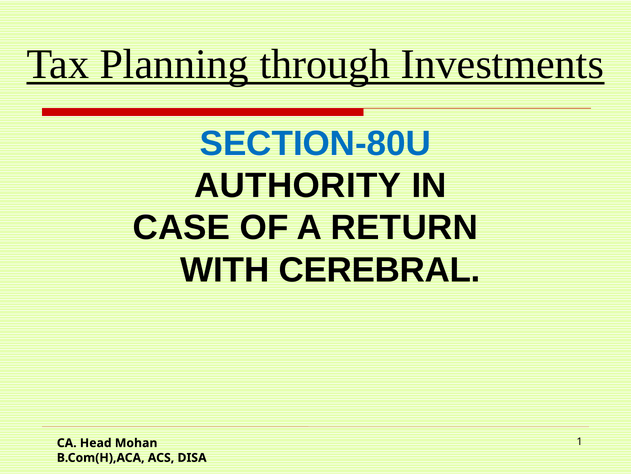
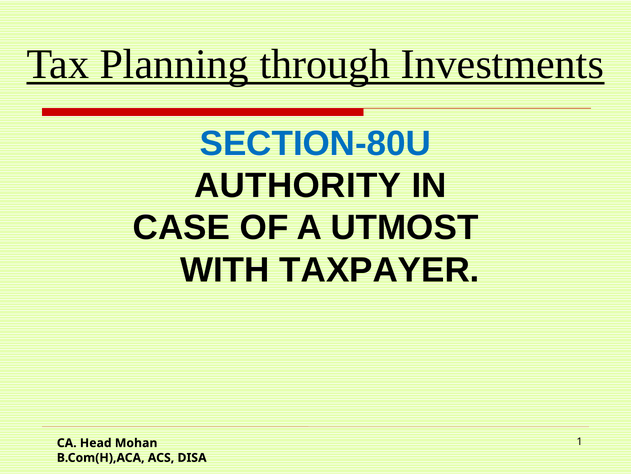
RETURN: RETURN -> UTMOST (404, 227)
CEREBRAL: CEREBRAL -> TAXPAYER (379, 270)
